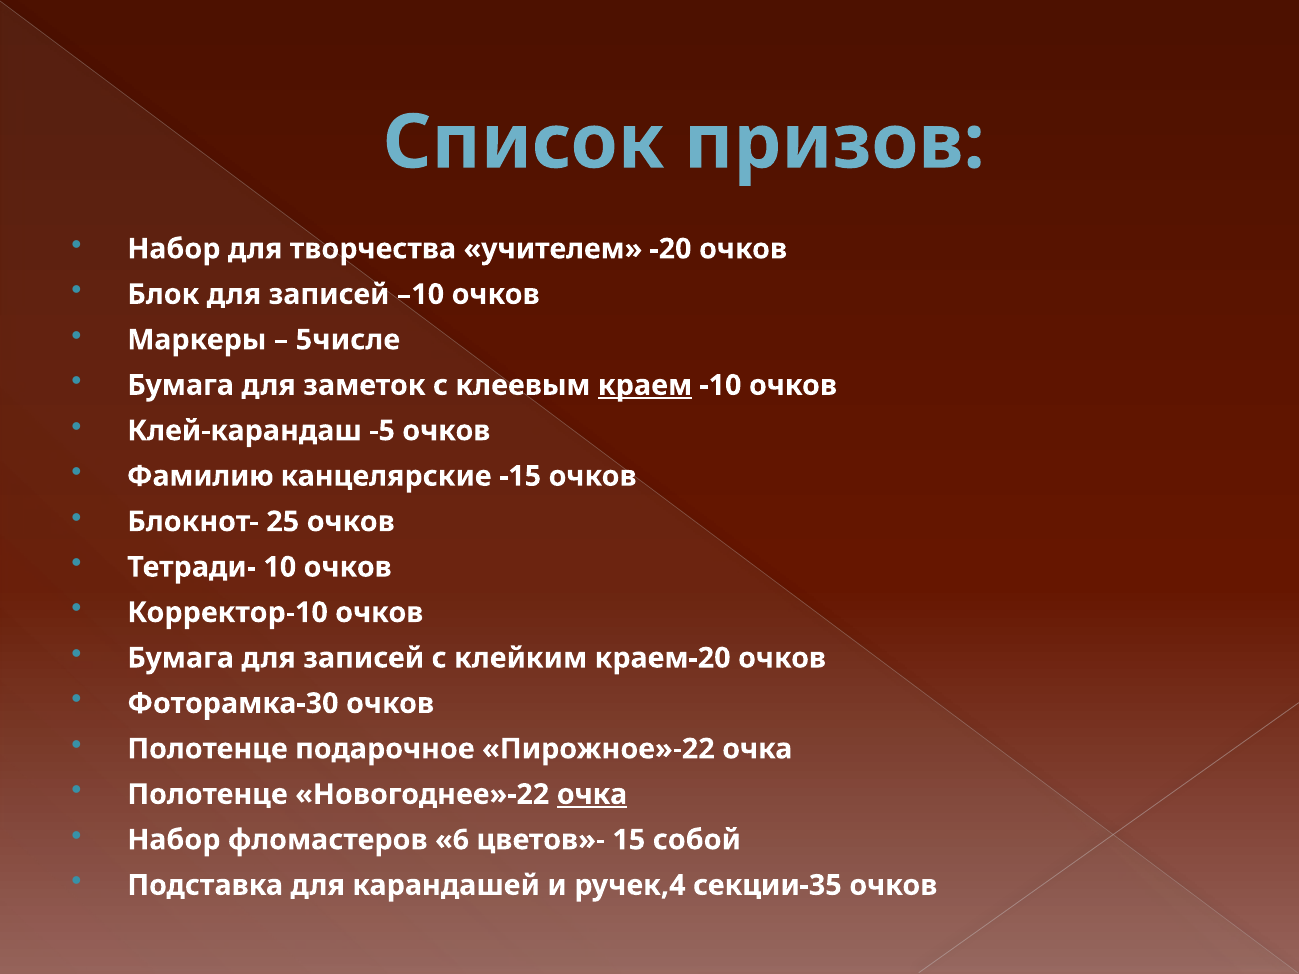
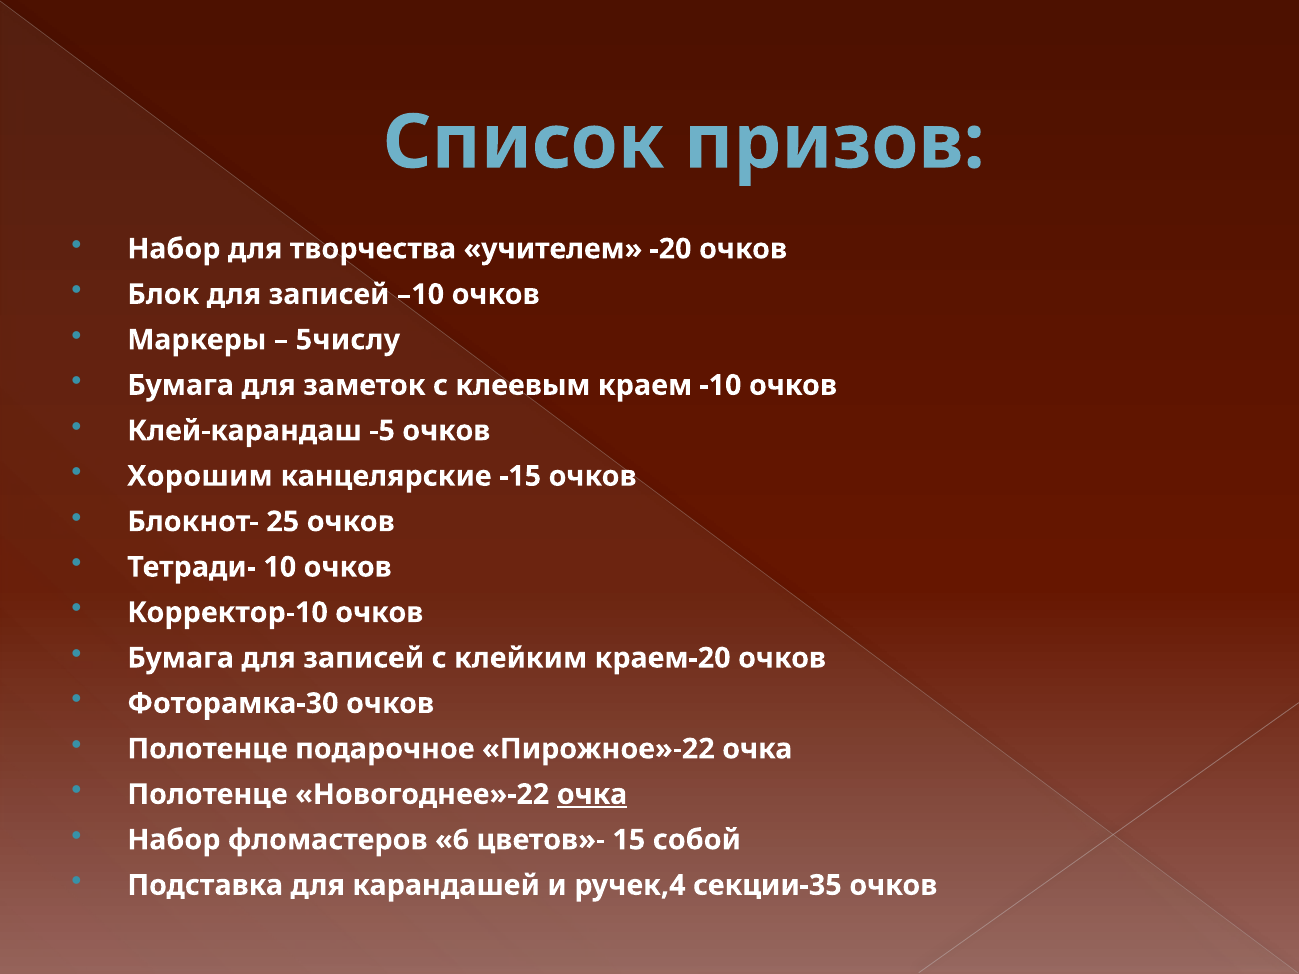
5числе: 5числе -> 5числу (348, 340)
краем underline: present -> none (645, 385)
Фамилию: Фамилию -> Хорошим (200, 476)
